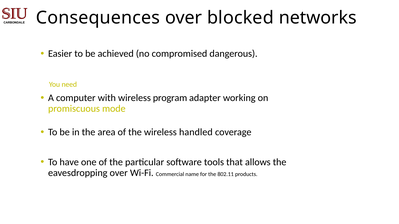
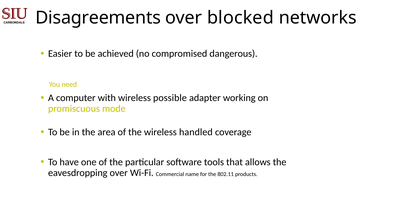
Consequences: Consequences -> Disagreements (98, 18)
program: program -> possible (170, 98)
